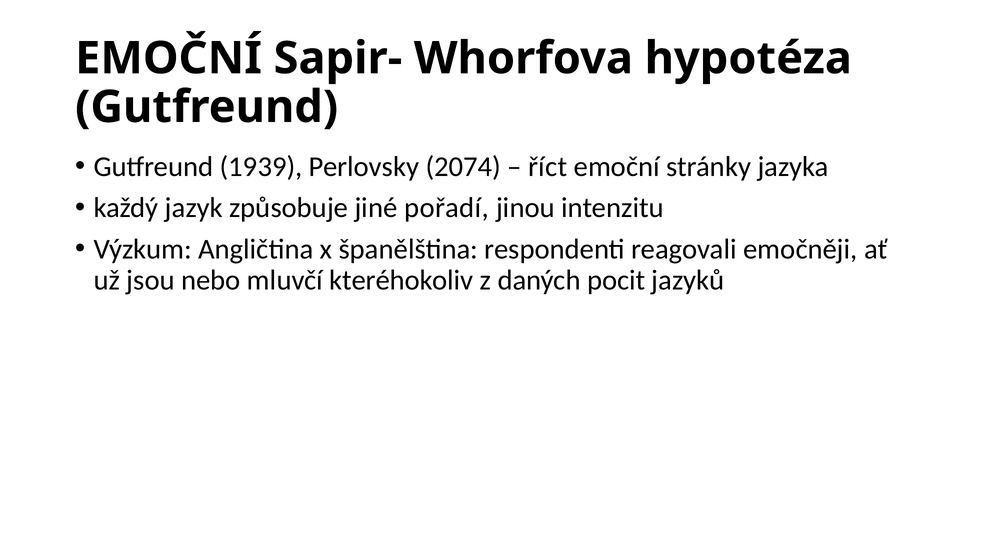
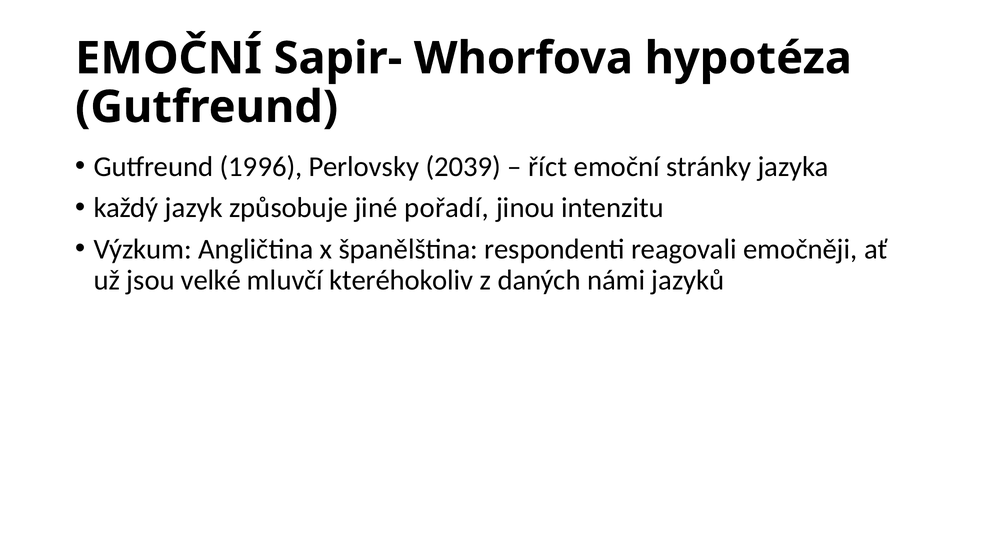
1939: 1939 -> 1996 (261, 167)
2074: 2074 -> 2039 (463, 167)
nebo: nebo -> velké (211, 280)
pocit: pocit -> námi (616, 280)
